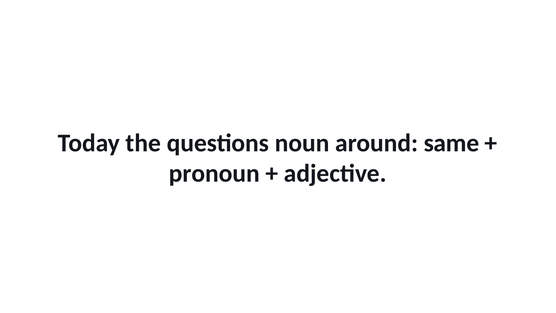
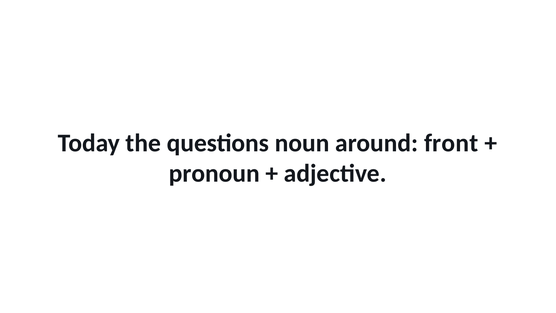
same: same -> front (451, 143)
